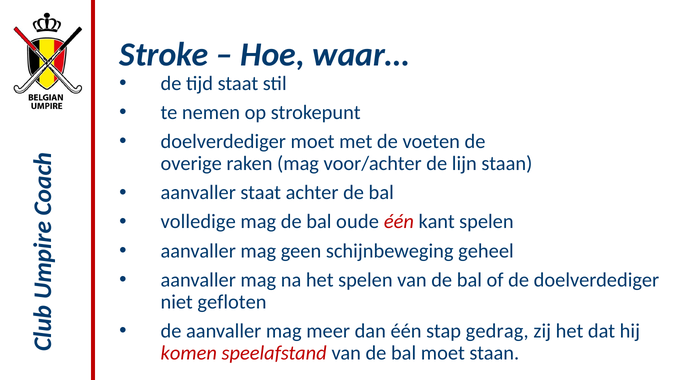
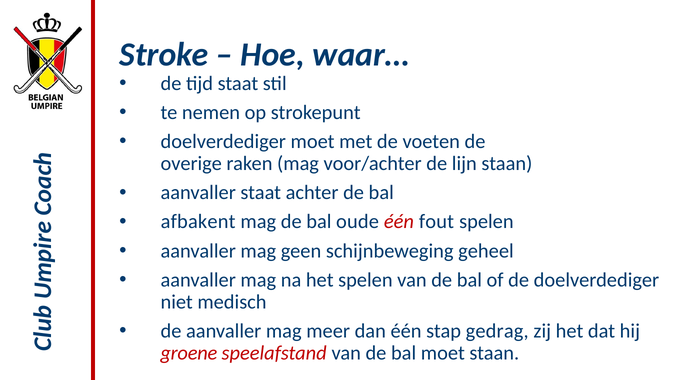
volledige: volledige -> afbakent (198, 222)
kant: kant -> fout (436, 222)
gefloten: gefloten -> medisch (232, 302)
komen: komen -> groene (189, 353)
